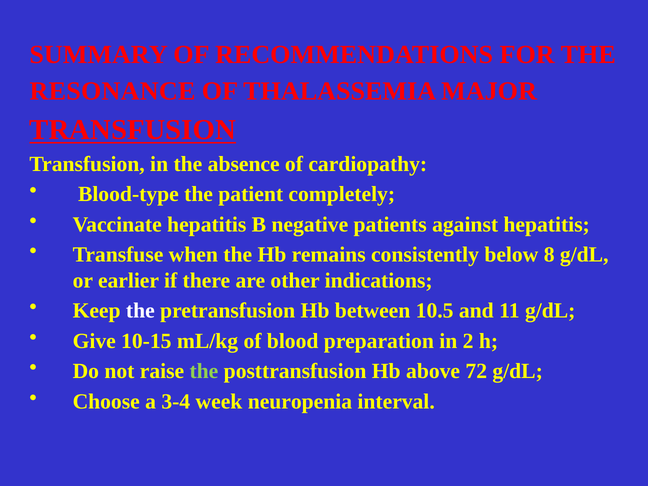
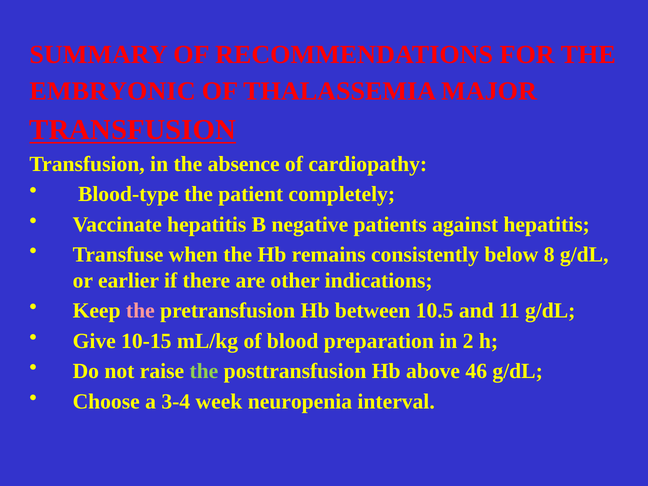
RESONANCE: RESONANCE -> EMBRYONIC (113, 91)
the colour: white -> pink (140, 311)
72: 72 -> 46 (476, 371)
